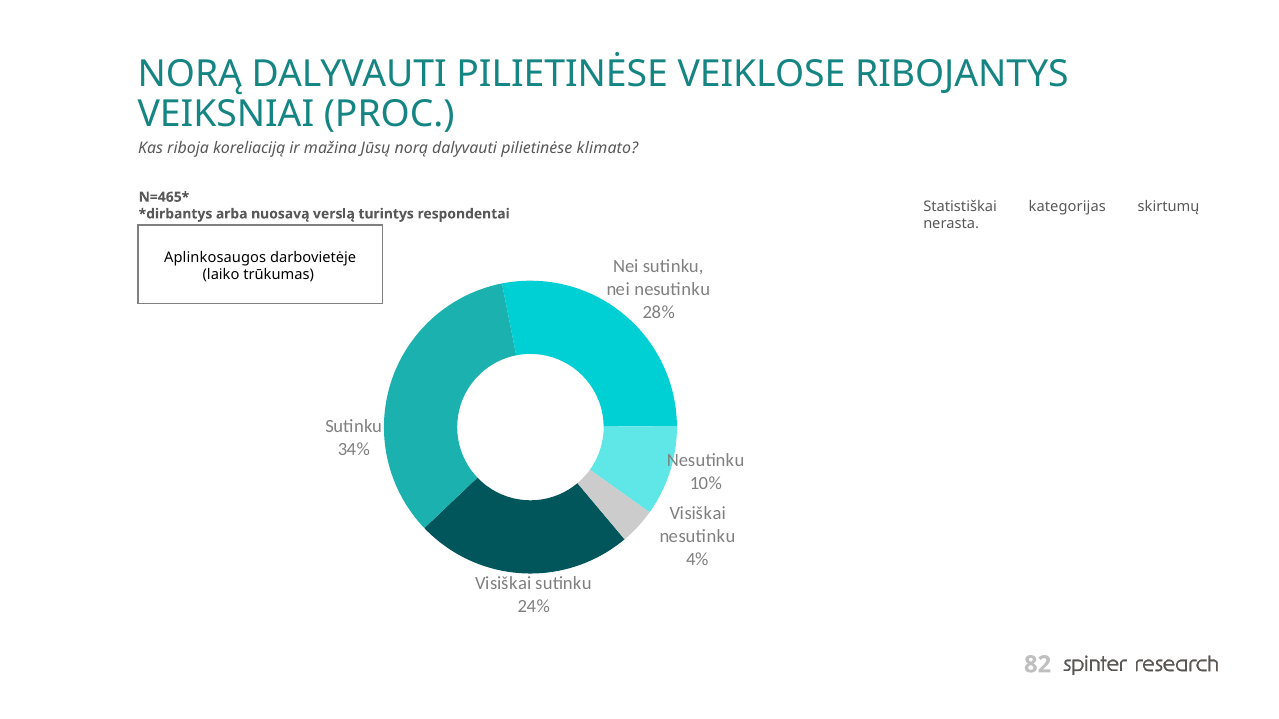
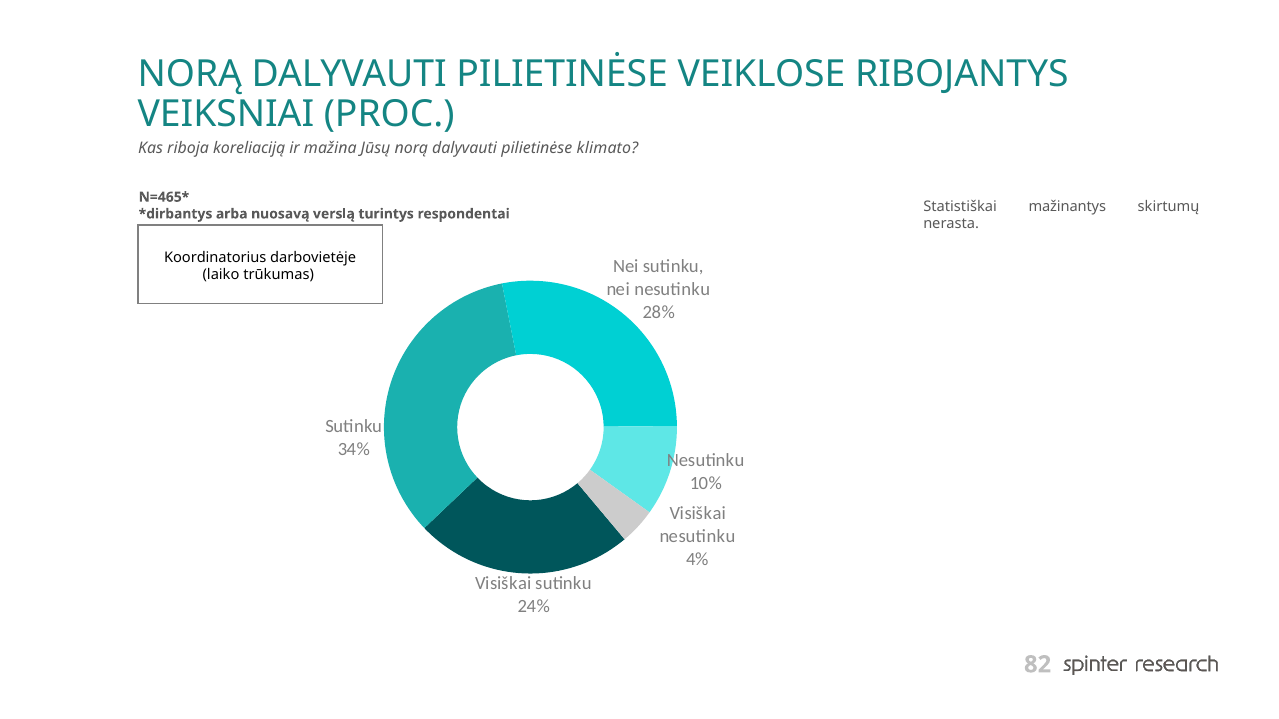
kategorijas: kategorijas -> mažinantys (1067, 206)
Aplinkosaugos: Aplinkosaugos -> Koordinatorius (215, 258)
